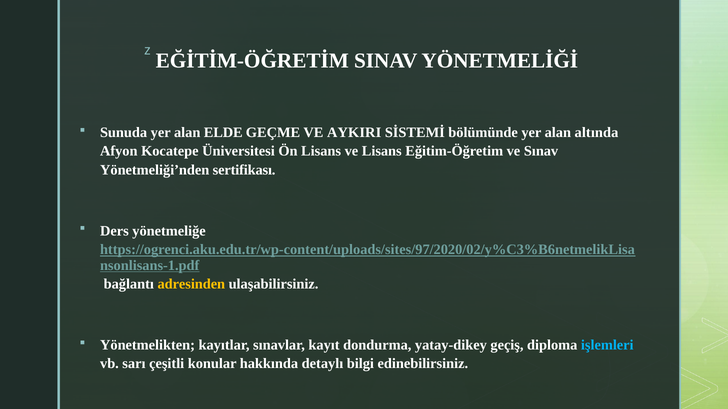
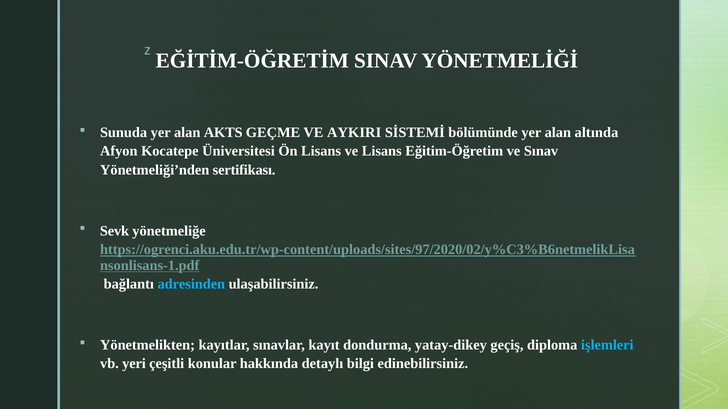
ELDE: ELDE -> AKTS (223, 133)
Ders: Ders -> Sevk (115, 231)
adresinden colour: yellow -> light blue (191, 284)
sarı: sarı -> yeri (134, 364)
